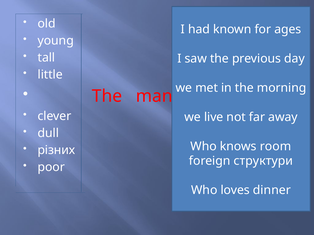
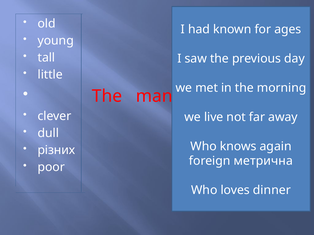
room: room -> again (276, 147)
структури: структури -> метрична (263, 161)
